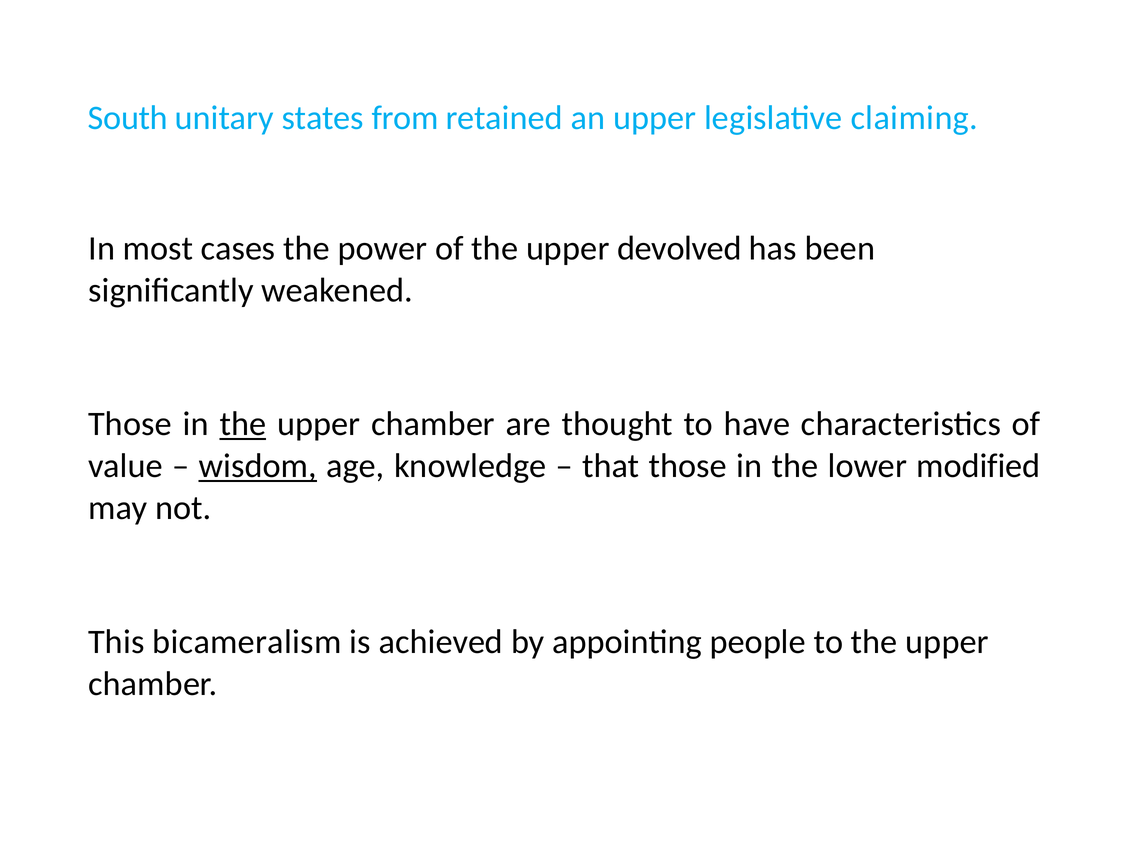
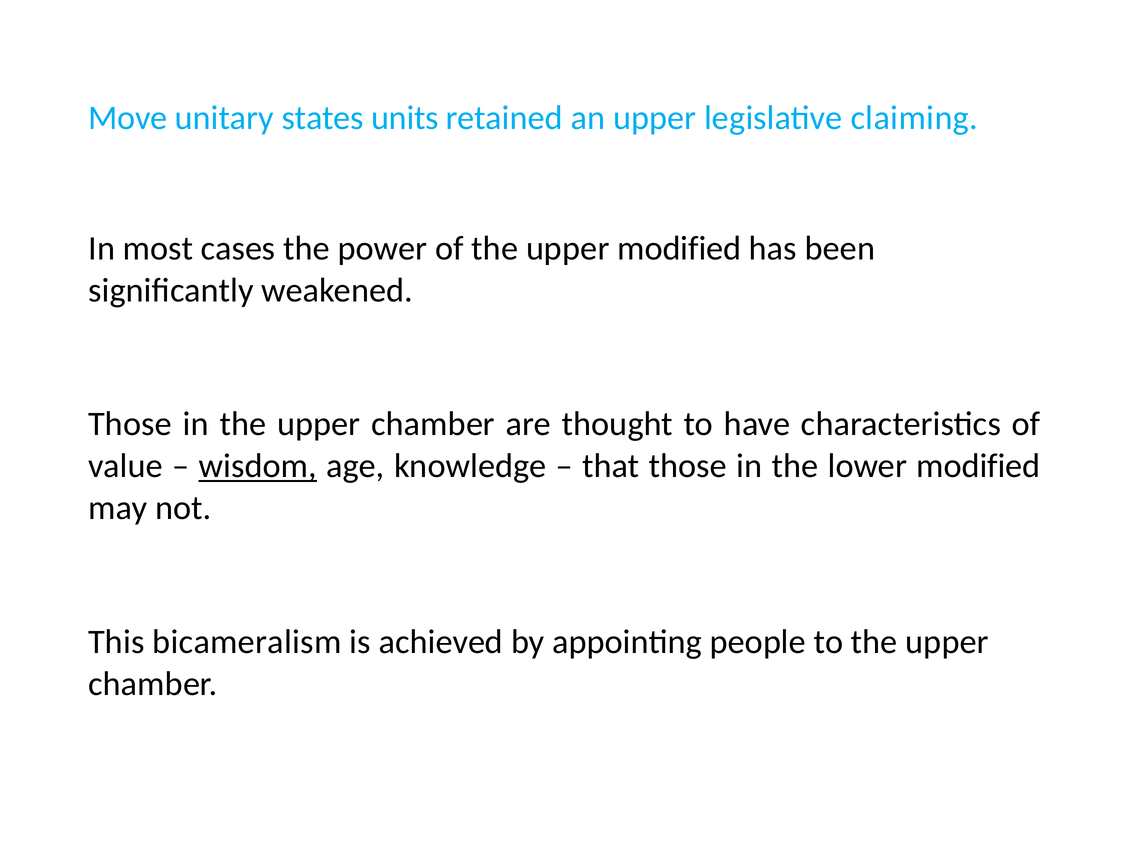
South: South -> Move (128, 118)
from: from -> units (405, 118)
upper devolved: devolved -> modified (679, 248)
the underline: present -> none (243, 424)
